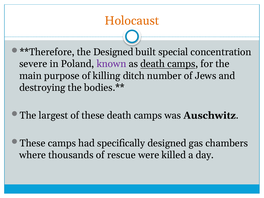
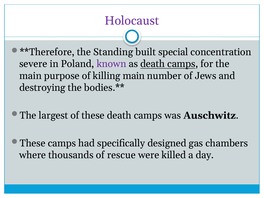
Holocaust colour: orange -> purple (132, 21)
the Designed: Designed -> Standing (113, 52)
killing ditch: ditch -> main (134, 76)
